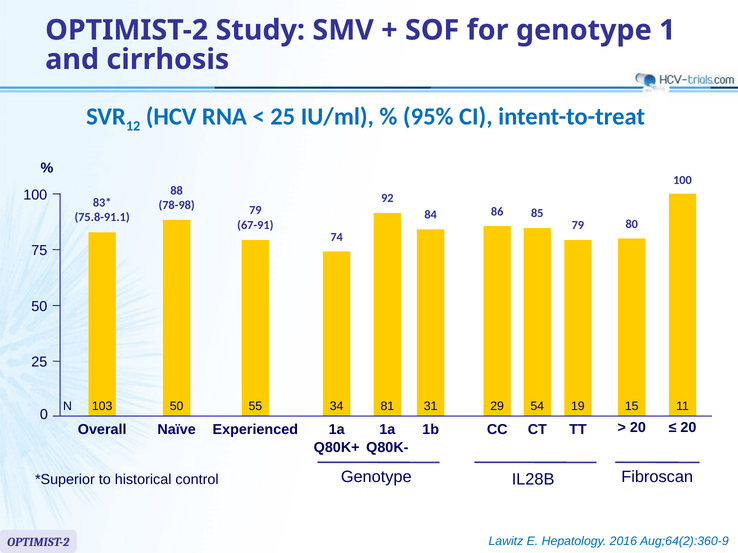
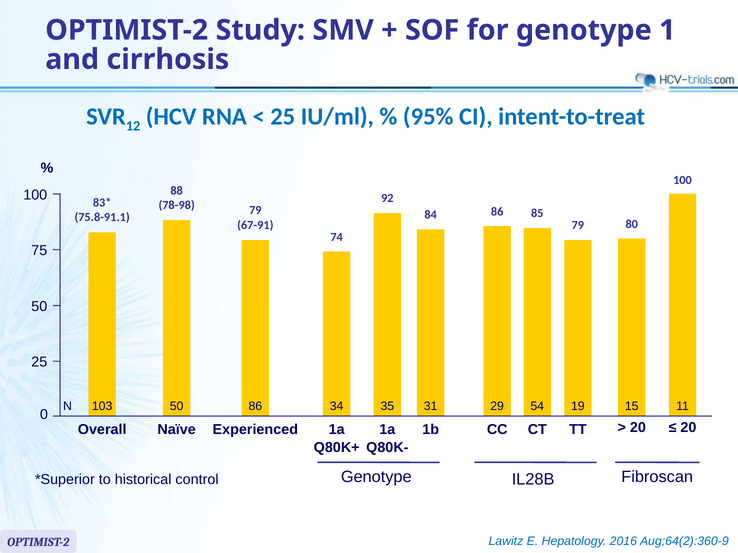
50 55: 55 -> 86 (255, 406)
81: 81 -> 35 (387, 406)
